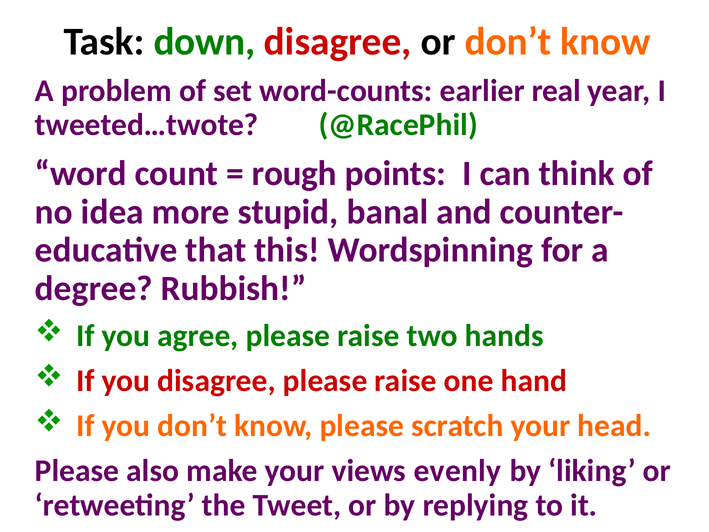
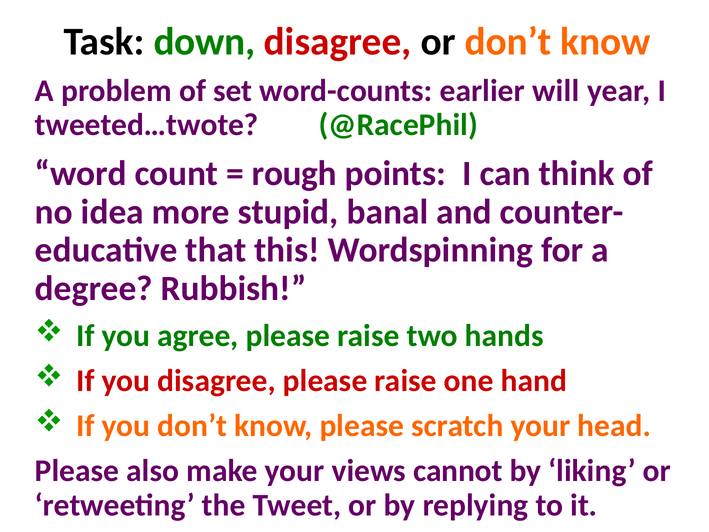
real: real -> will (556, 91)
evenly: evenly -> cannot (458, 471)
